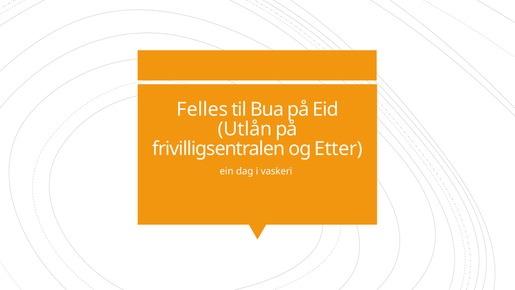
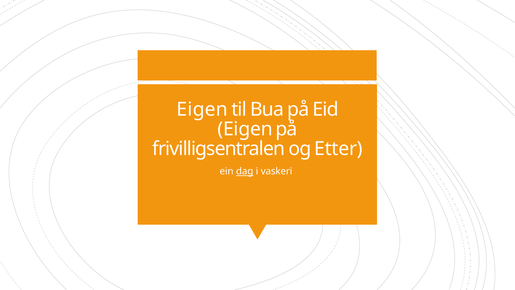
Felles: Felles -> Eigen (202, 109)
Utlån: Utlån -> Eigen (245, 129)
dag underline: none -> present (245, 171)
